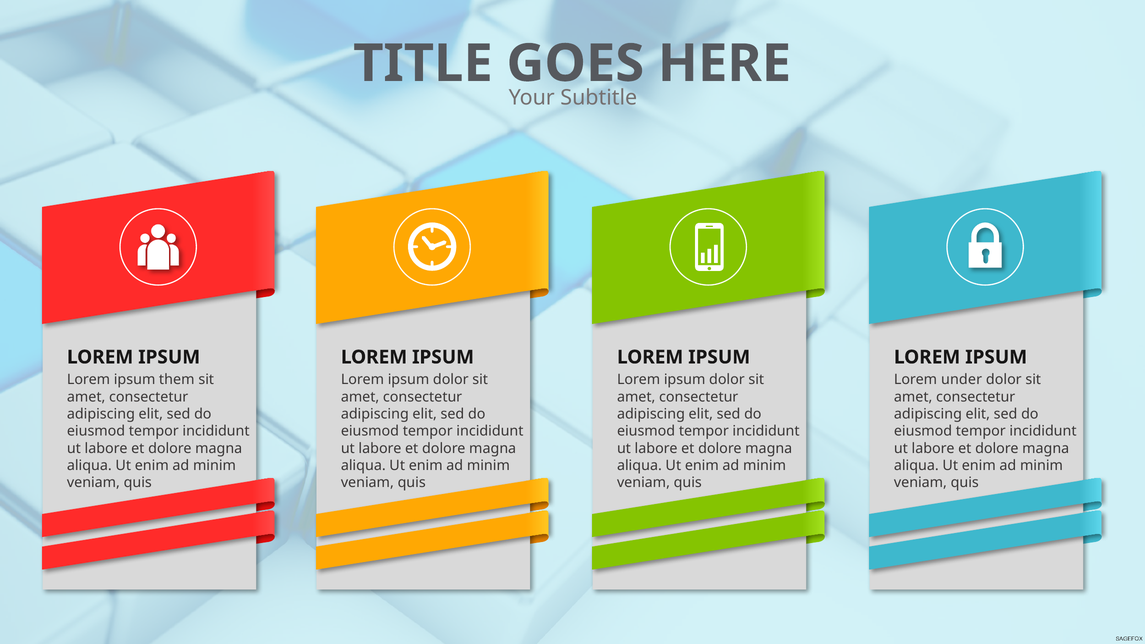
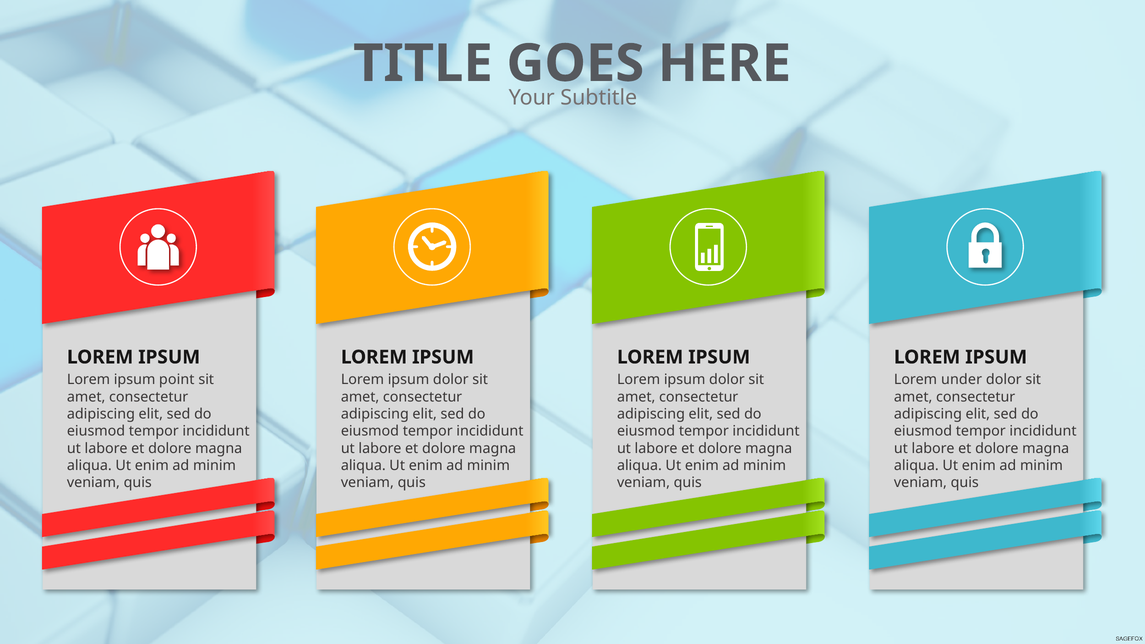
them: them -> point (177, 380)
